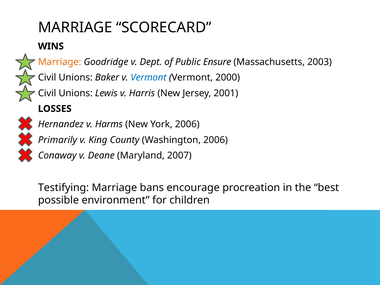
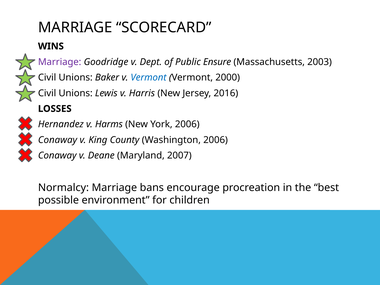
Marriage colour: orange -> purple (60, 62)
2001: 2001 -> 2016 (226, 93)
Primarily: Primarily -> Conaway (58, 140)
Testifying: Testifying -> Normalcy (63, 188)
